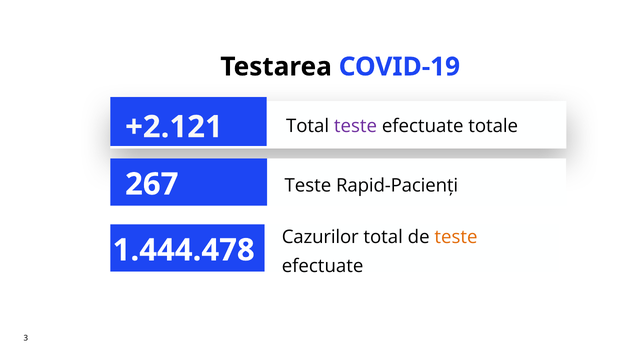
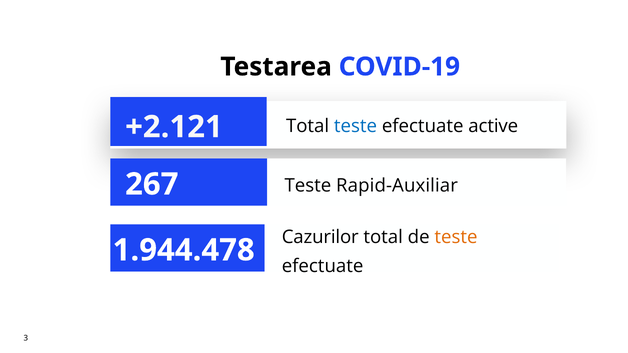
teste colour: purple -> blue (356, 126)
totale: totale -> active (493, 126)
Rapid-Pacienți: Rapid-Pacienți -> Rapid-Auxiliar (397, 186)
1.444.478: 1.444.478 -> 1.944.478 (184, 250)
